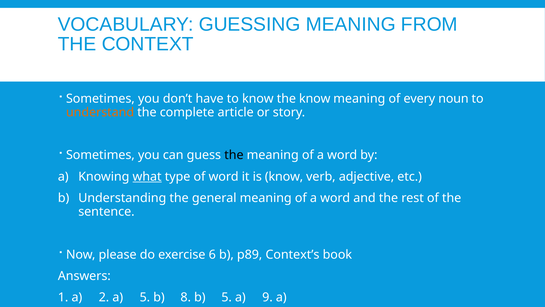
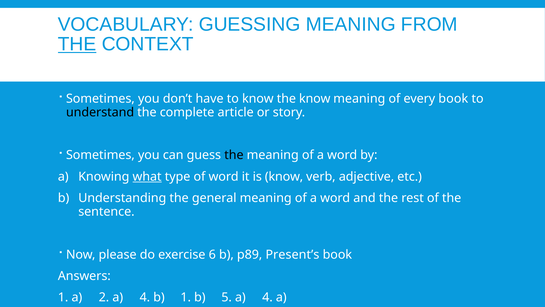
THE underline: none -> present (77, 44)
every noun: noun -> book (453, 99)
understand colour: orange -> black (100, 112)
Context’s: Context’s -> Present’s (292, 254)
2 a 5: 5 -> 4 (145, 297)
b 8: 8 -> 1 (186, 297)
5 a 9: 9 -> 4 (267, 297)
